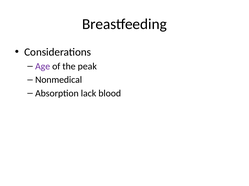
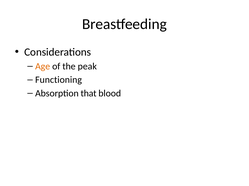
Age colour: purple -> orange (43, 67)
Nonmedical: Nonmedical -> Functioning (59, 80)
lack: lack -> that (89, 94)
